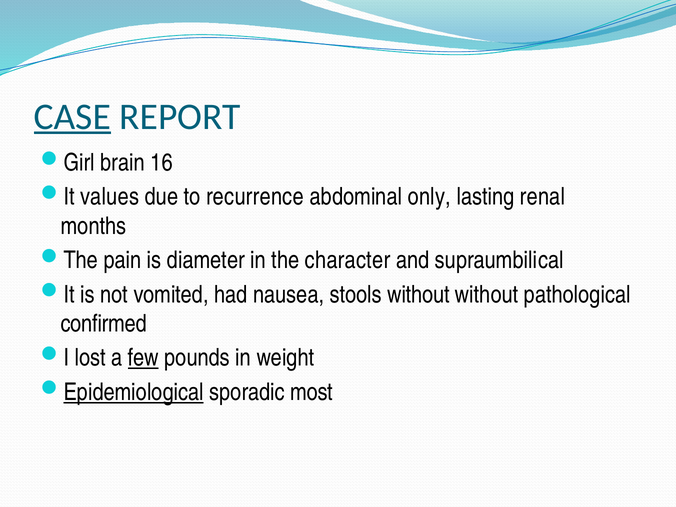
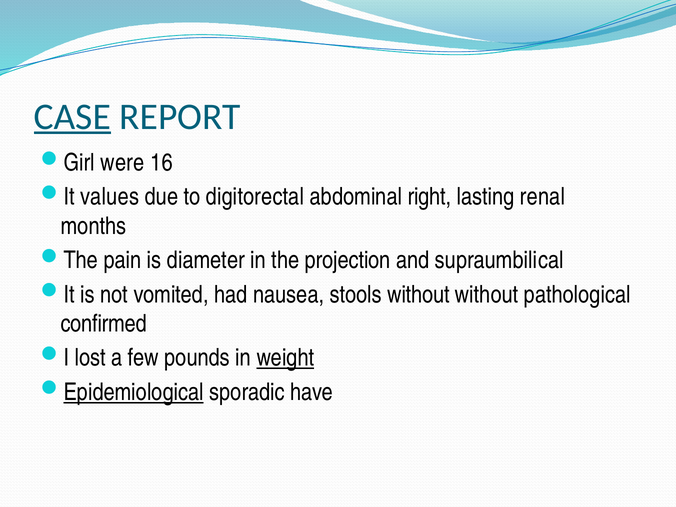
brain: brain -> were (122, 163)
recurrence: recurrence -> digitorectal (255, 197)
only: only -> right (430, 197)
character: character -> projection (348, 260)
few underline: present -> none (143, 358)
weight underline: none -> present (285, 358)
most: most -> have (312, 392)
